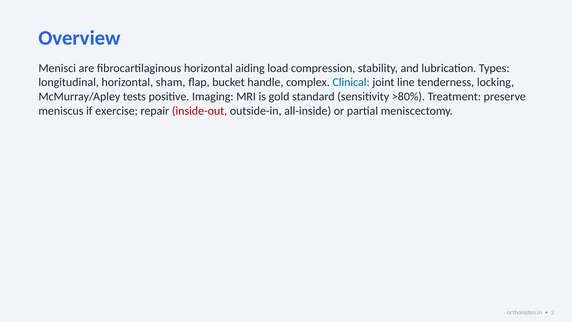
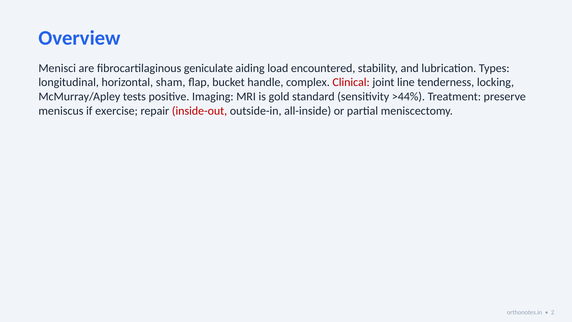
fibrocartilaginous horizontal: horizontal -> geniculate (208, 68)
compression: compression -> encountered (323, 68)
Clinical colour: blue -> red (351, 82)
>80%: >80% -> >44% (408, 97)
